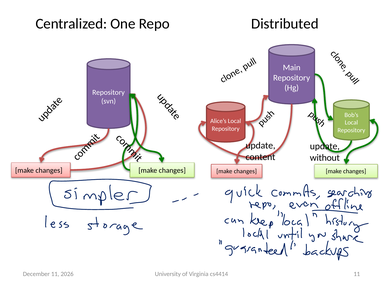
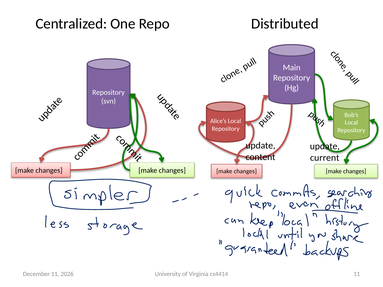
without: without -> current (325, 158)
